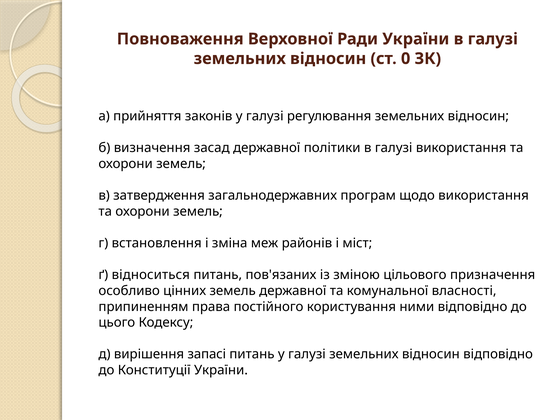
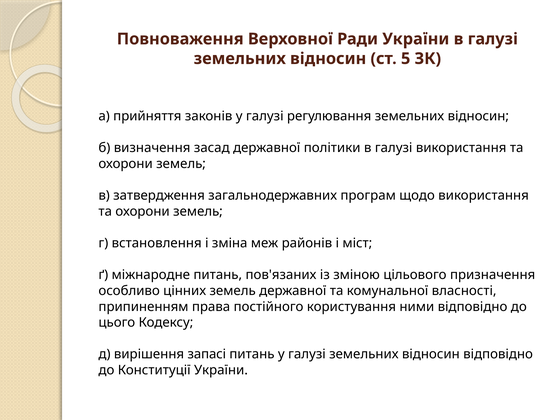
0: 0 -> 5 (406, 59)
відноситься: відноситься -> міжнародне (151, 275)
